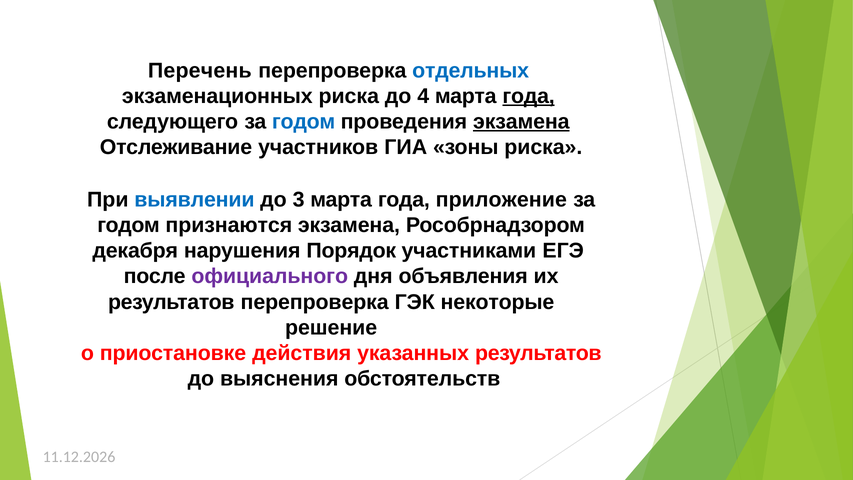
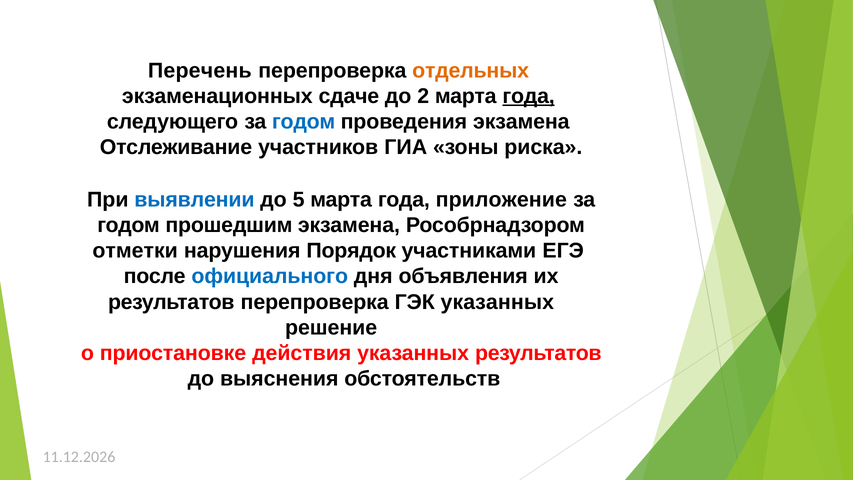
отдельных colour: blue -> orange (471, 70)
экзаменационных риска: риска -> сдаче (349, 96)
4: 4 -> 2 (423, 96)
экзамена underline: present -> none (521, 122)
3: 3 -> 5 (299, 200)
признаются: признаются -> прошедшим (229, 225)
декабря: декабря -> отметки (135, 251)
официального colour: purple -> blue (270, 276)
ГЭК некоторые: некоторые -> указанных (497, 302)
